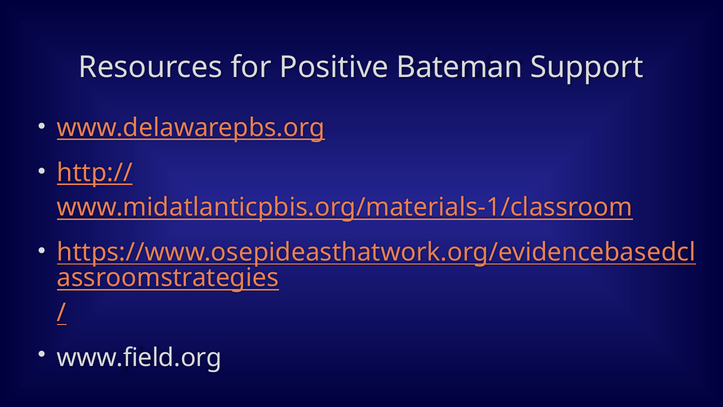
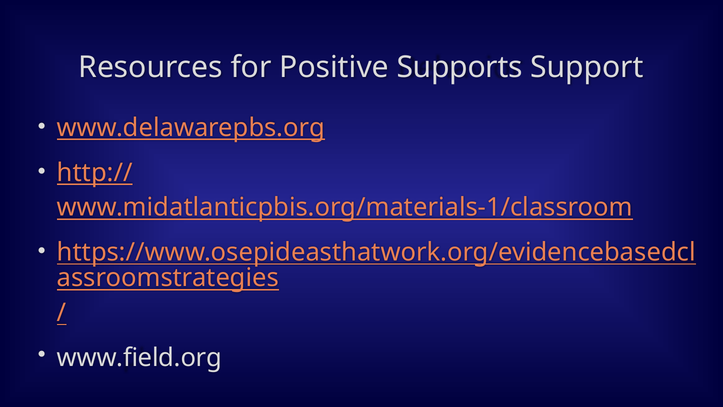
Bateman: Bateman -> Supports (460, 67)
